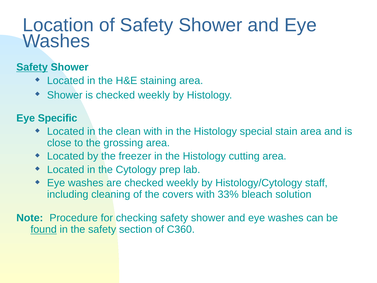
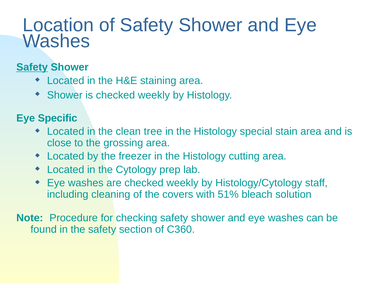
clean with: with -> tree (153, 131)
33%: 33% -> 51% (228, 194)
found underline: present -> none (44, 229)
